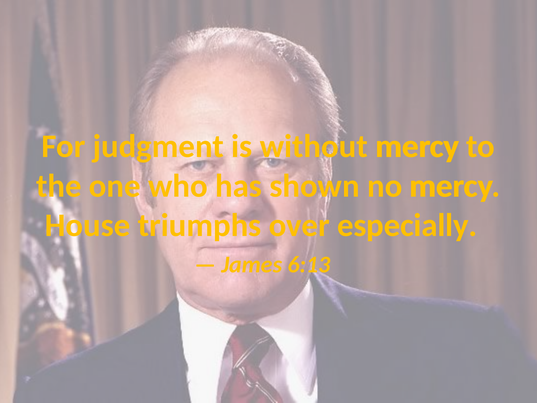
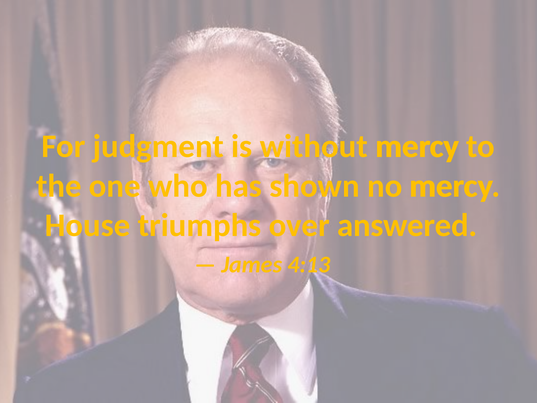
especially: especially -> answered (407, 225)
6:13: 6:13 -> 4:13 (309, 264)
